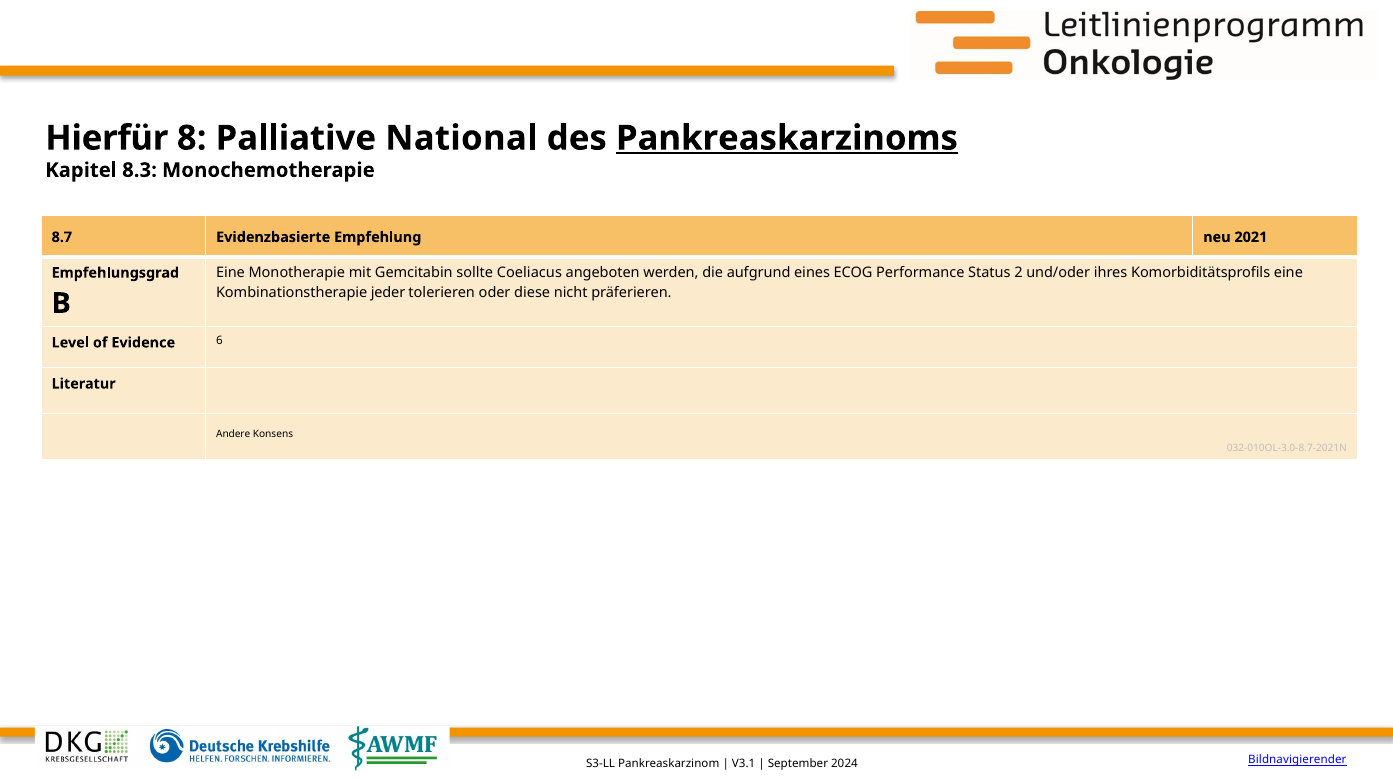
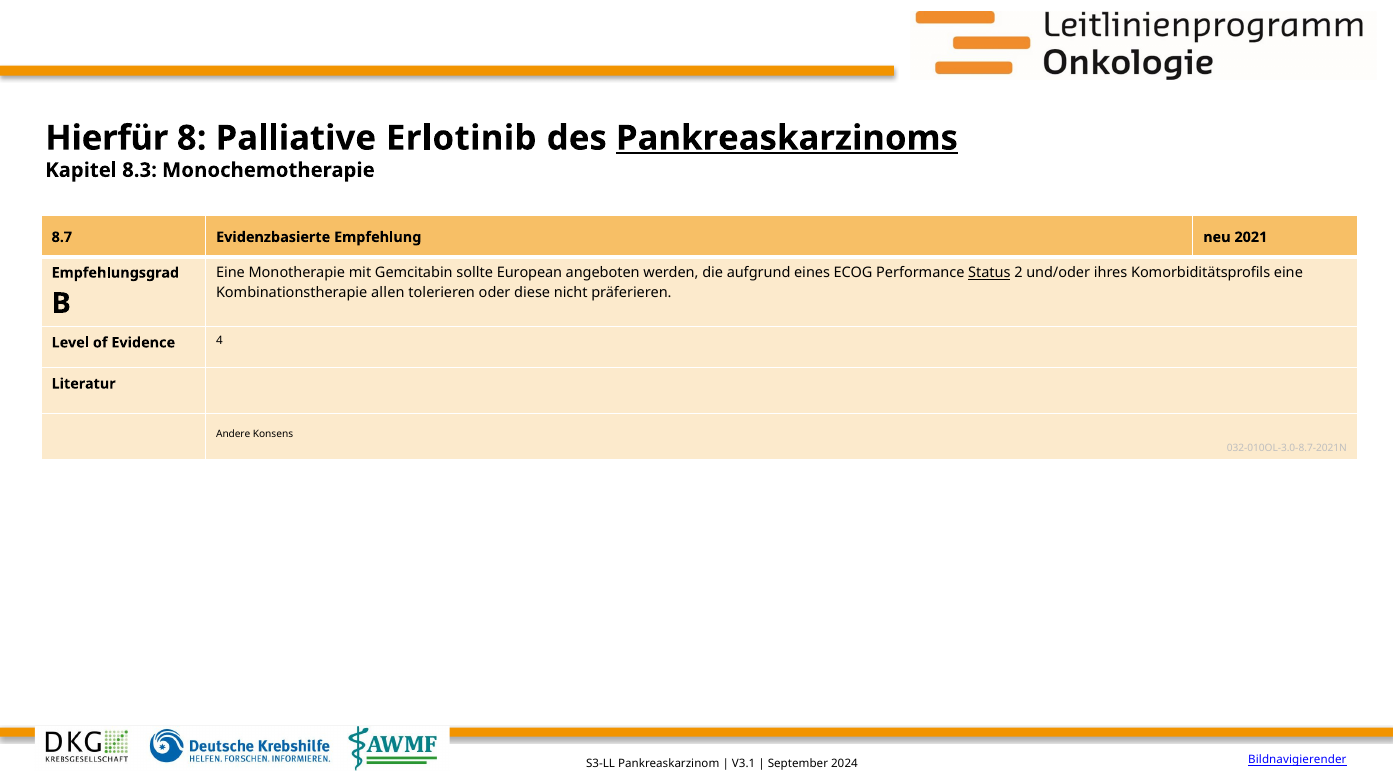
National: National -> Erlotinib (461, 138)
Coeliacus: Coeliacus -> European (529, 273)
Status underline: none -> present (989, 273)
jeder: jeder -> allen (388, 293)
6: 6 -> 4 (219, 341)
